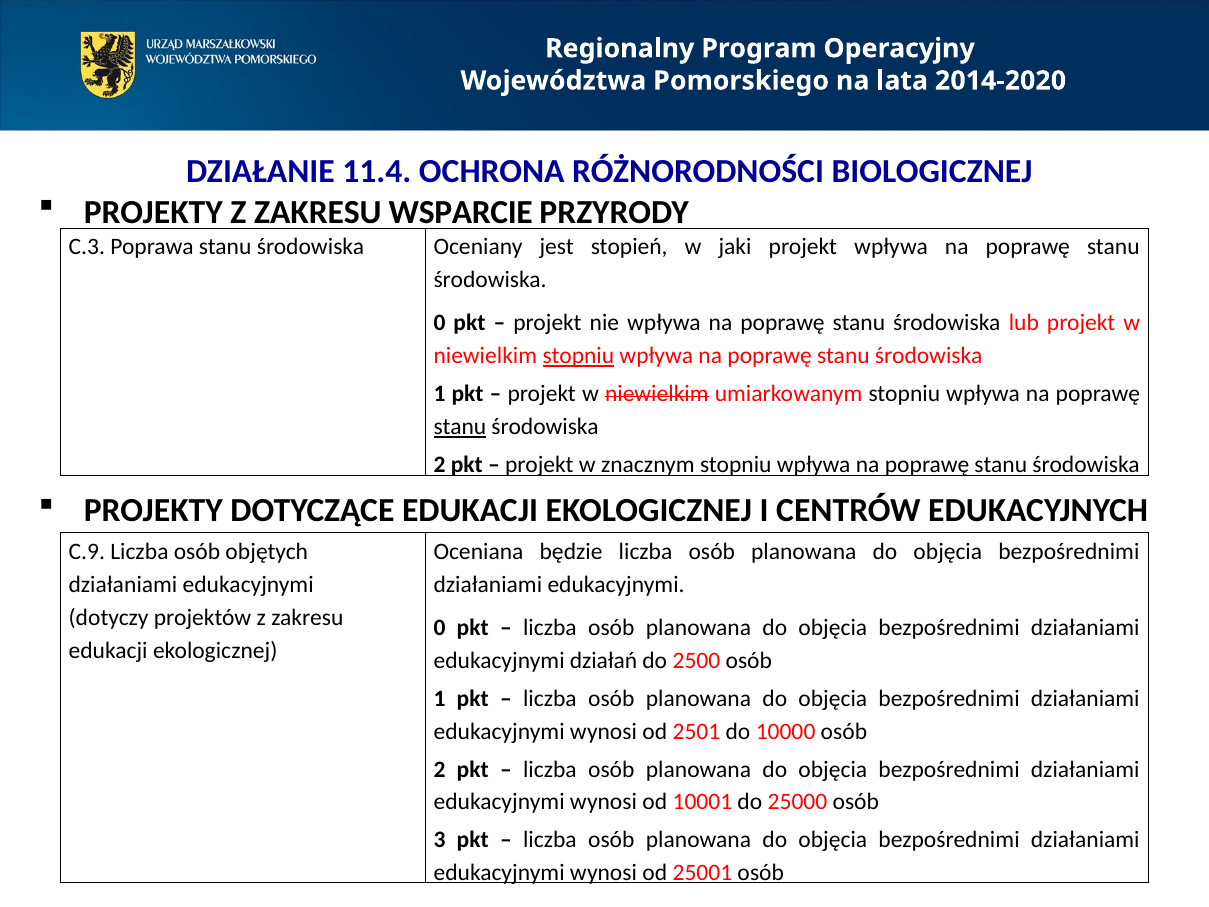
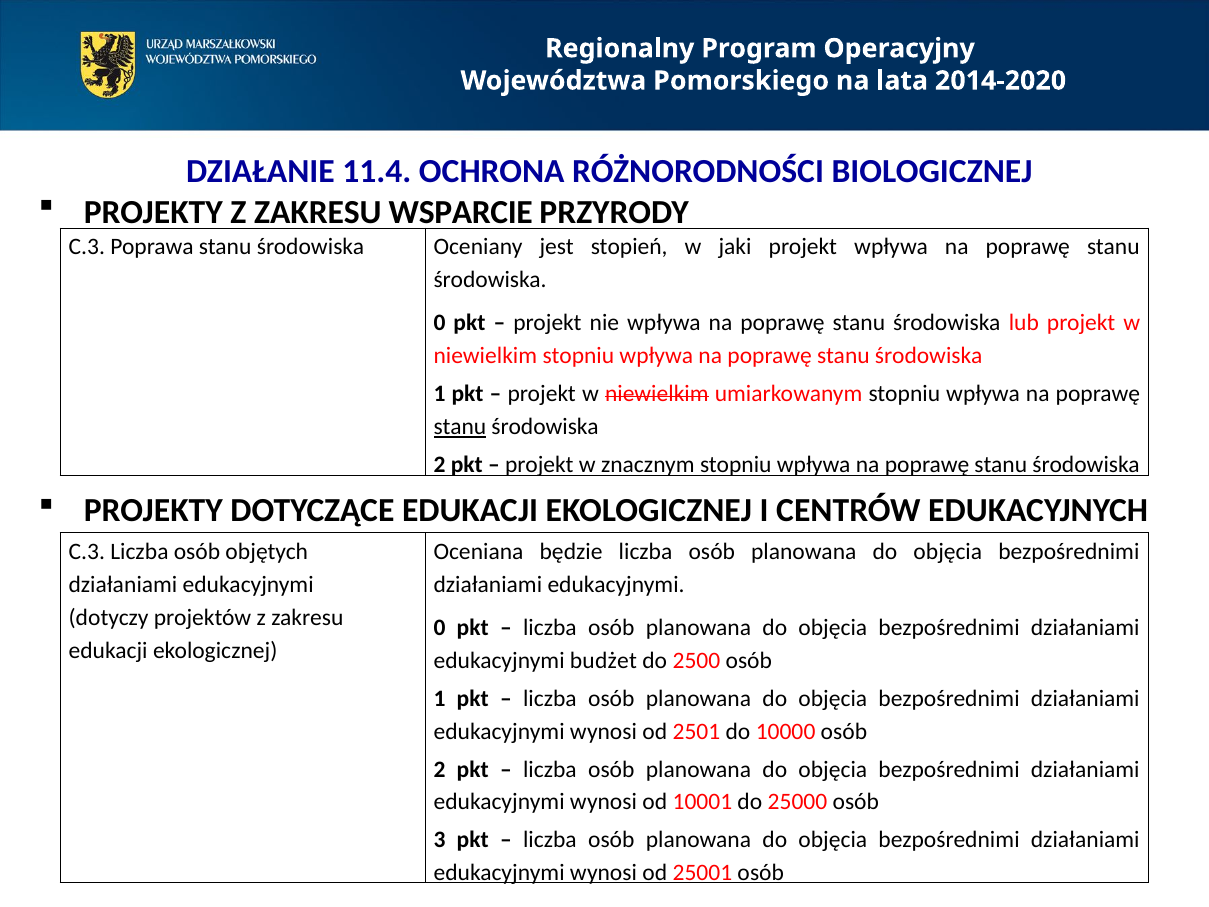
stopniu underline: present -> none (578, 356)
C.9: C.9 -> C.3 (87, 552)
działań: działań -> budżet (603, 660)
